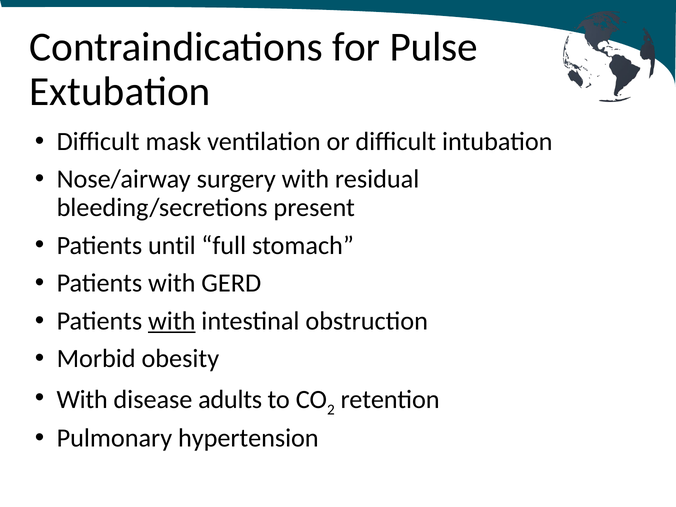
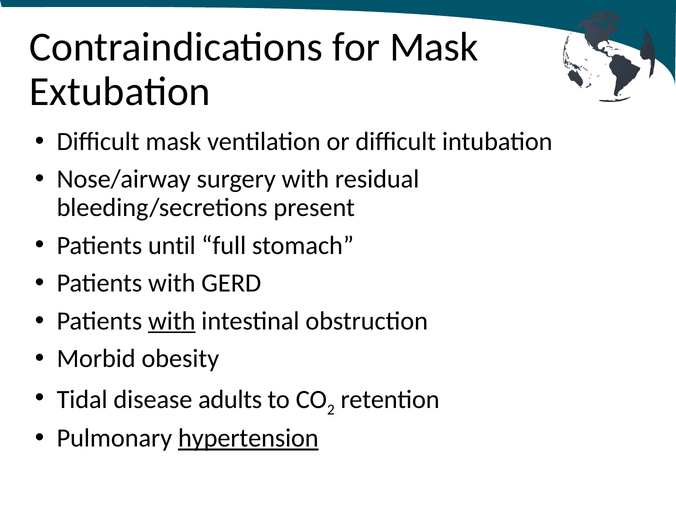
for Pulse: Pulse -> Mask (434, 47)
With: With -> Tidal (82, 400)
hypertension underline: none -> present (248, 438)
